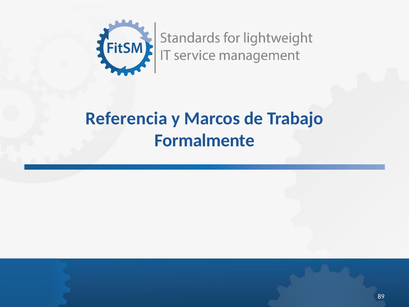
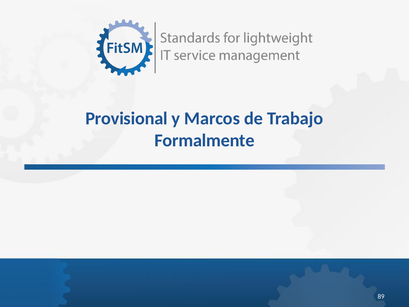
Referencia: Referencia -> Provisional (126, 119)
